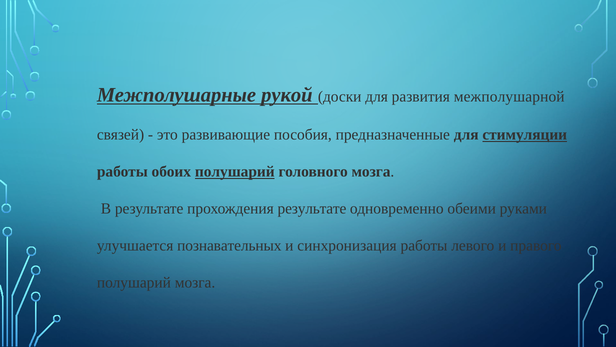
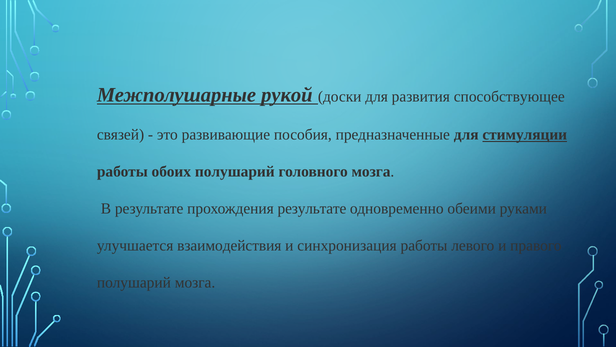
межполушарной: межполушарной -> способствующее (509, 97)
полушарий underline: present -> none (235, 172)
познавательных: познавательных -> взаимодействия (229, 246)
